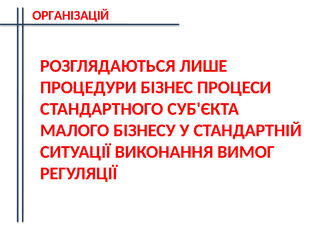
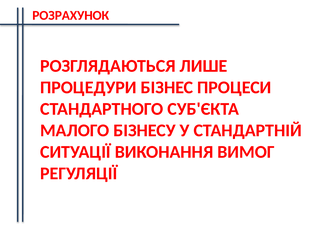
ОРГАНІЗАЦІЙ: ОРГАНІЗАЦІЙ -> РОЗРАХУНОК (71, 15)
